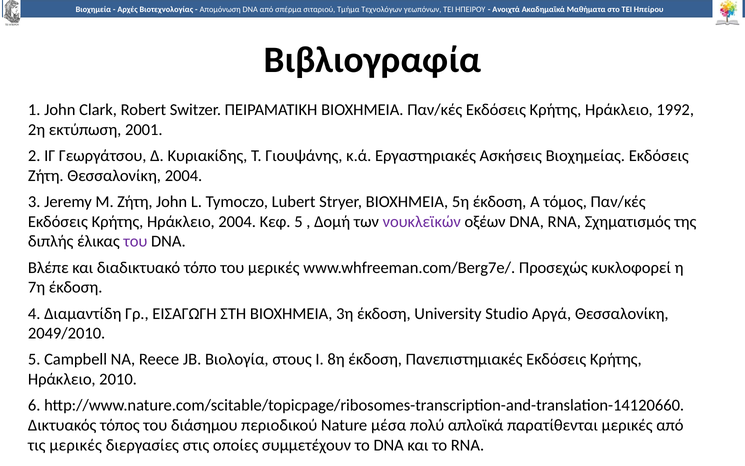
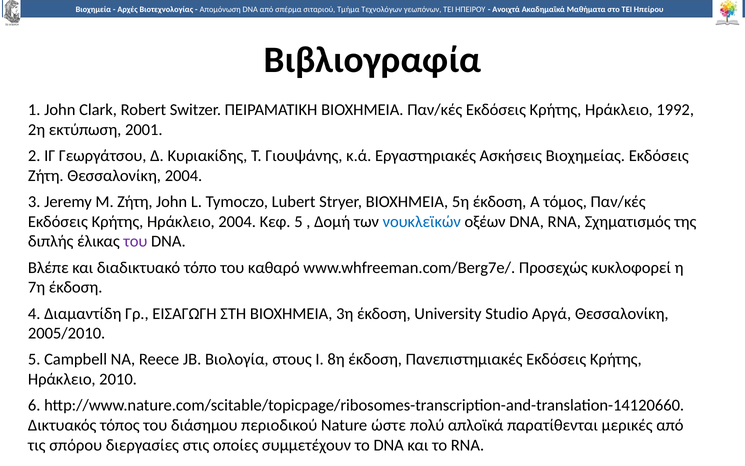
νουκλεϊκών colour: purple -> blue (422, 221)
του μερικές: μερικές -> καθαρό (274, 267)
2049/2010: 2049/2010 -> 2005/2010 (67, 333)
μέσα: μέσα -> ώστε (389, 425)
τις μερικές: μερικές -> σπόρου (76, 445)
